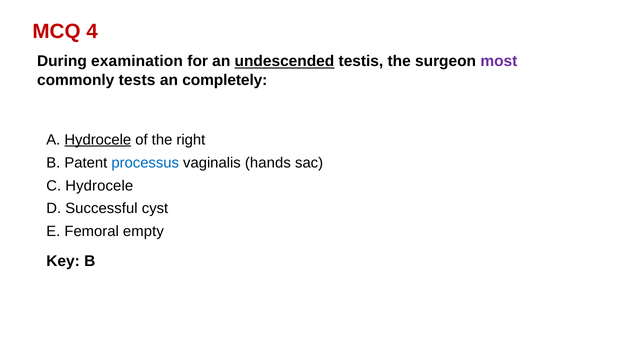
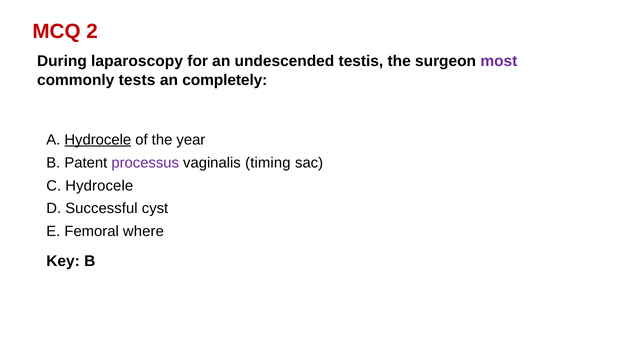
4: 4 -> 2 (92, 32)
examination: examination -> laparoscopy (137, 61)
undescended underline: present -> none (284, 61)
right: right -> year (191, 140)
processus colour: blue -> purple (145, 163)
hands: hands -> timing (268, 163)
empty: empty -> where (143, 232)
